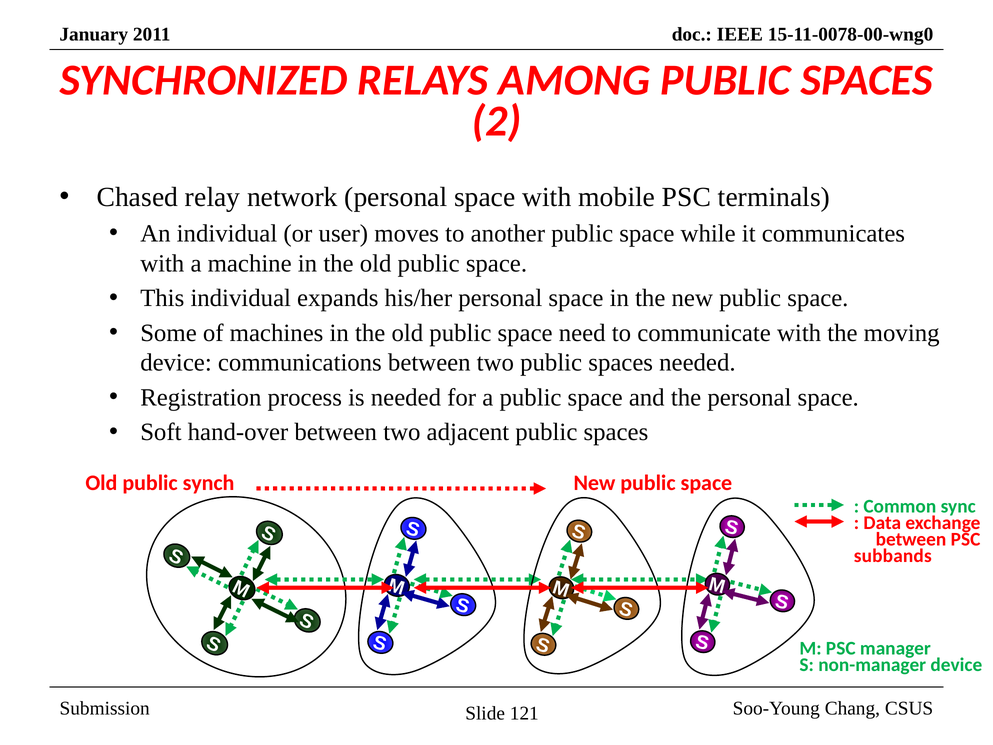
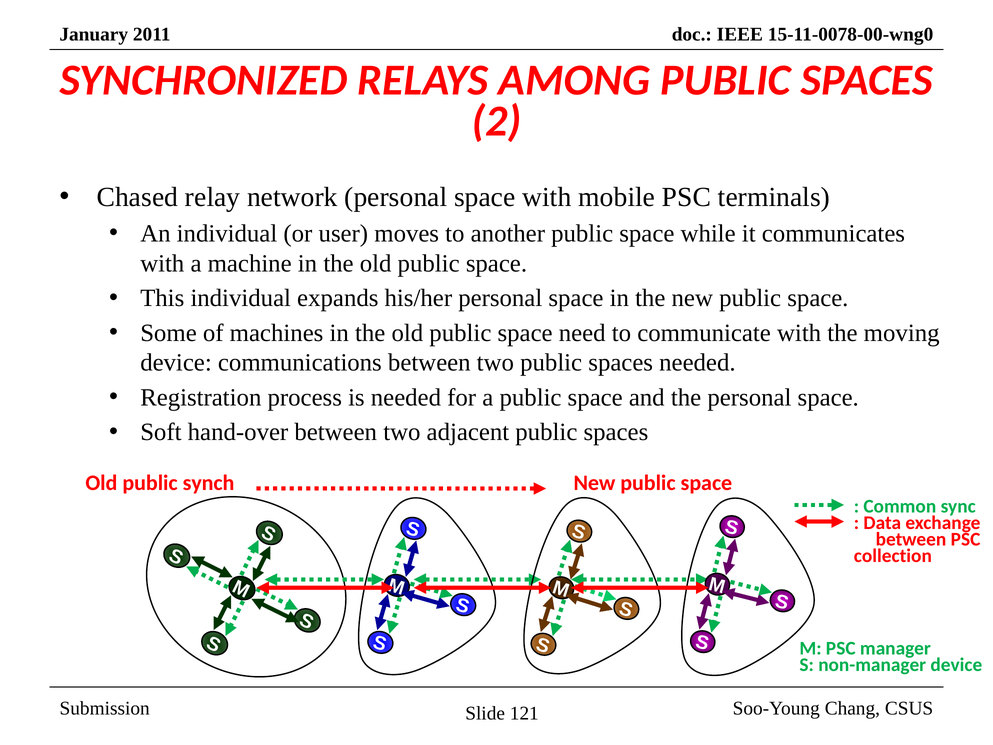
subbands: subbands -> collection (893, 556)
